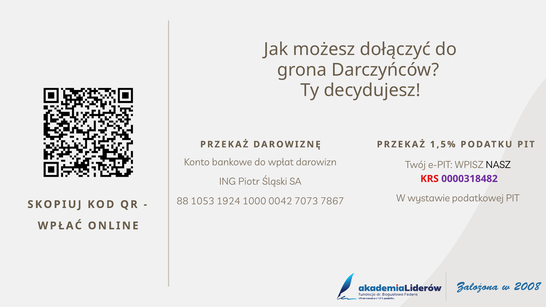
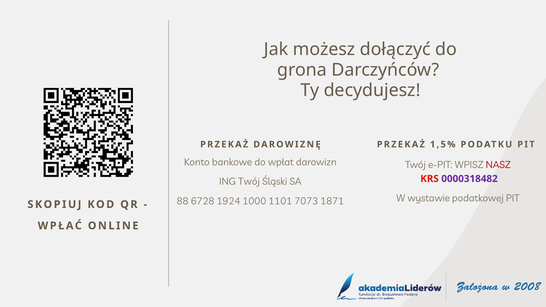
NASZ colour: black -> red (498, 165)
ING Piotr: Piotr -> Twój (249, 182)
1053: 1053 -> 6728 (203, 201)
0042: 0042 -> 1101 (280, 201)
7867: 7867 -> 1871 (332, 201)
